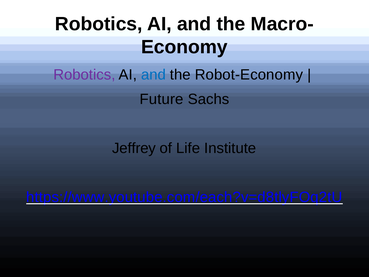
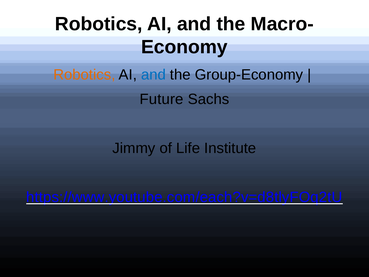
Robotics colour: purple -> orange (84, 75)
Robot-Economy: Robot-Economy -> Group-Economy (249, 75)
Jeffrey: Jeffrey -> Jimmy (134, 148)
